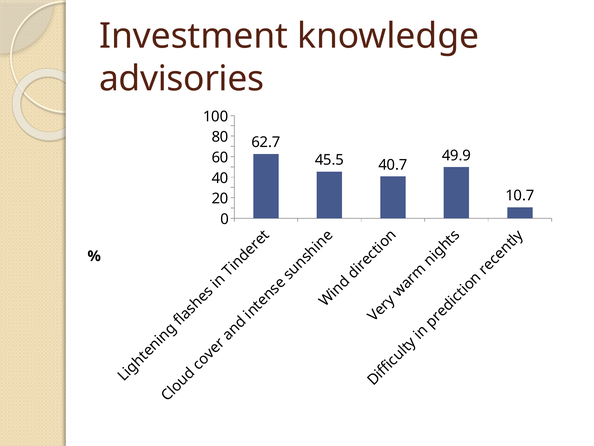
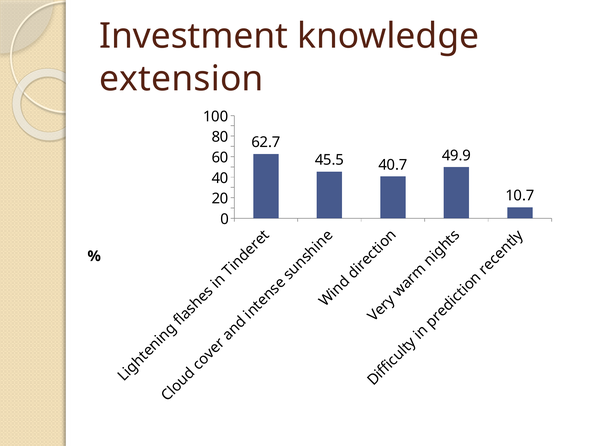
advisories: advisories -> extension (181, 79)
